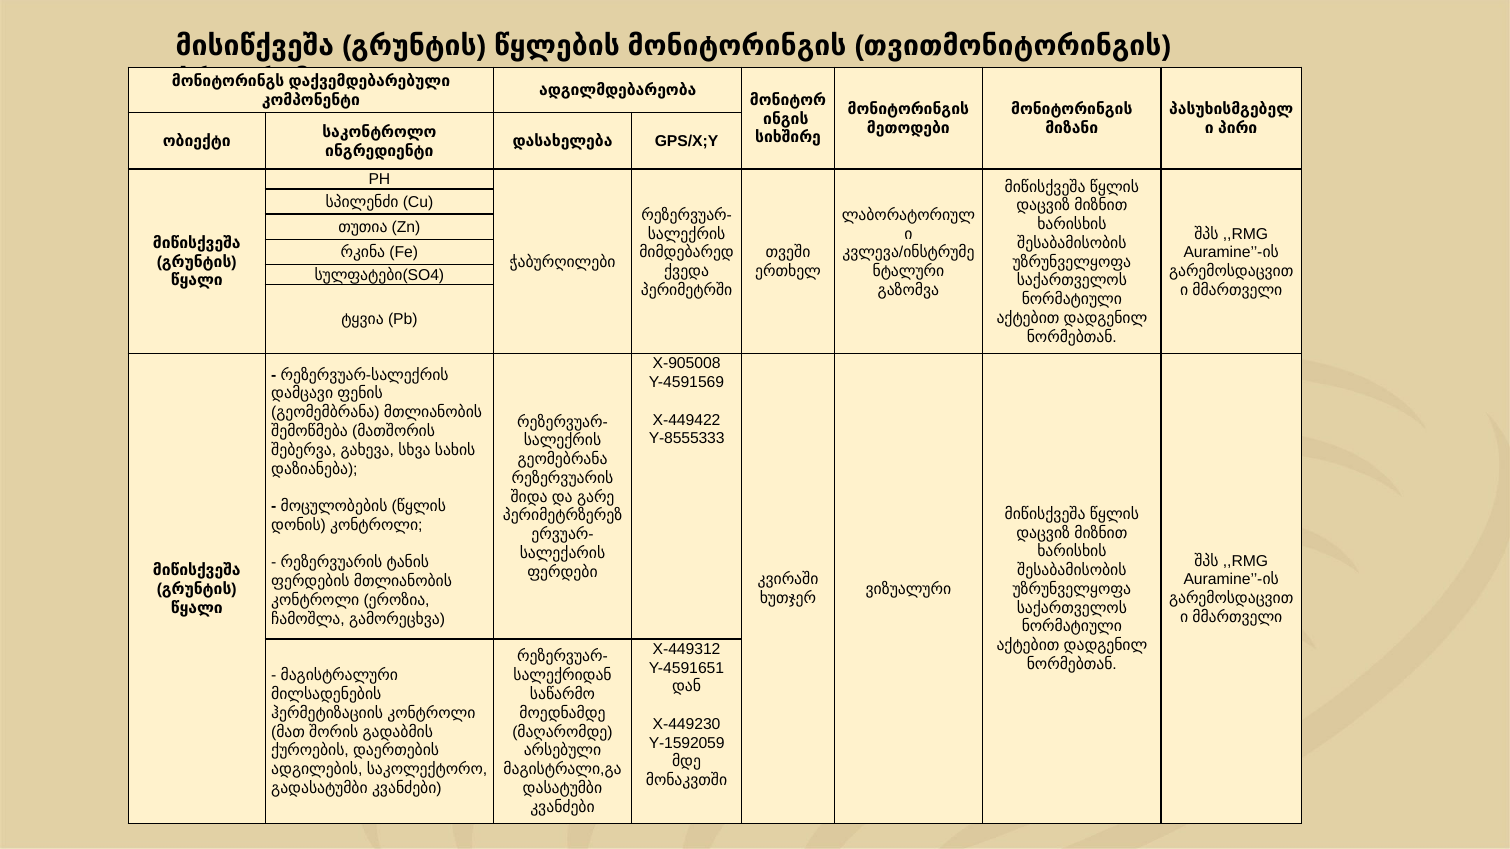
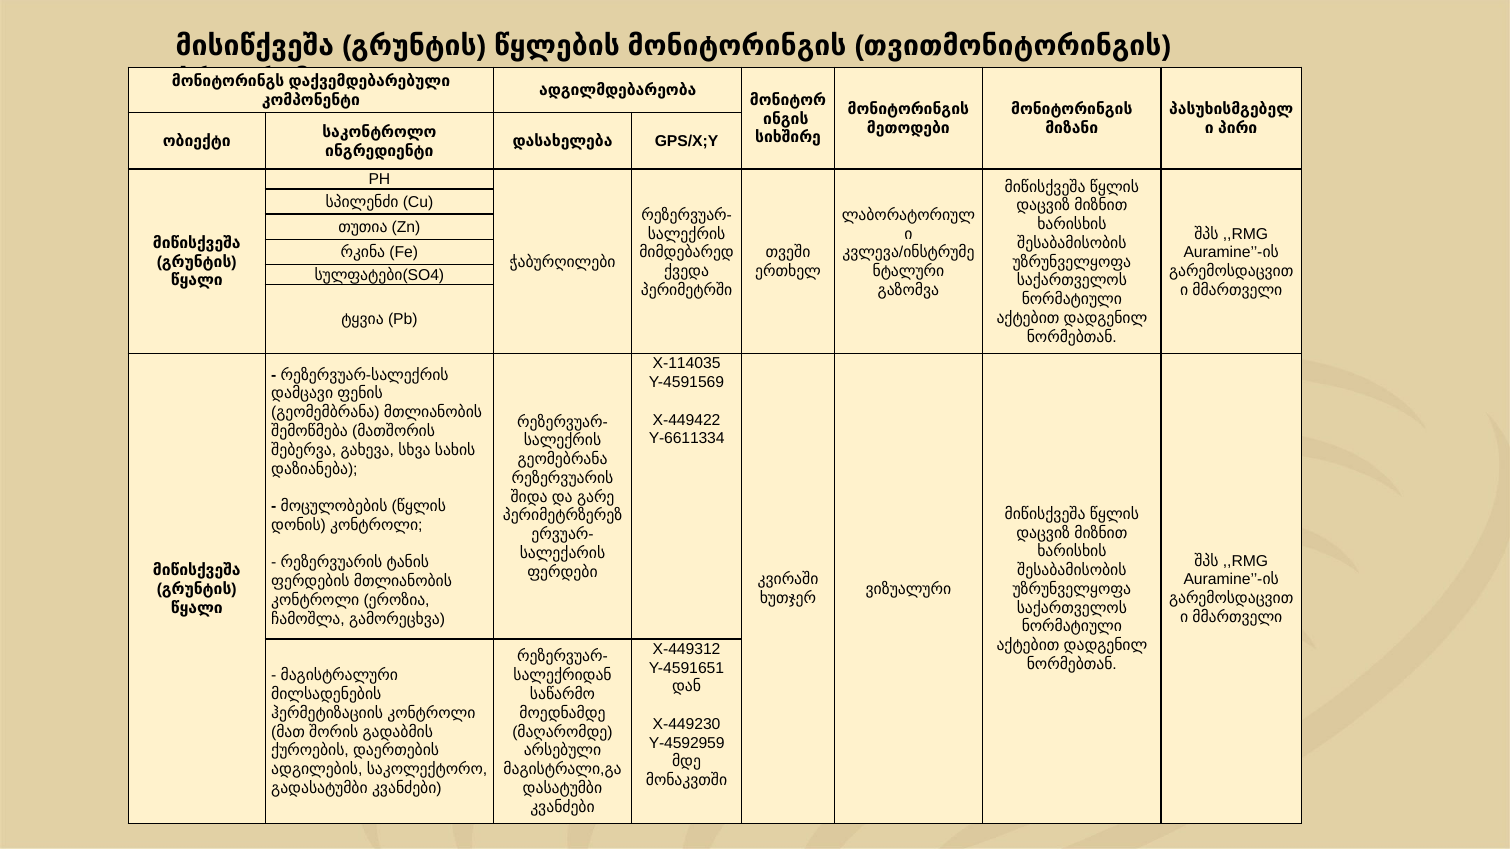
X-905008: X-905008 -> X-114035 (687, 364)
Y-8555333: Y-8555333 -> Y-6611334 (687, 439)
Y-1592059: Y-1592059 -> Y-4592959 (687, 743)
